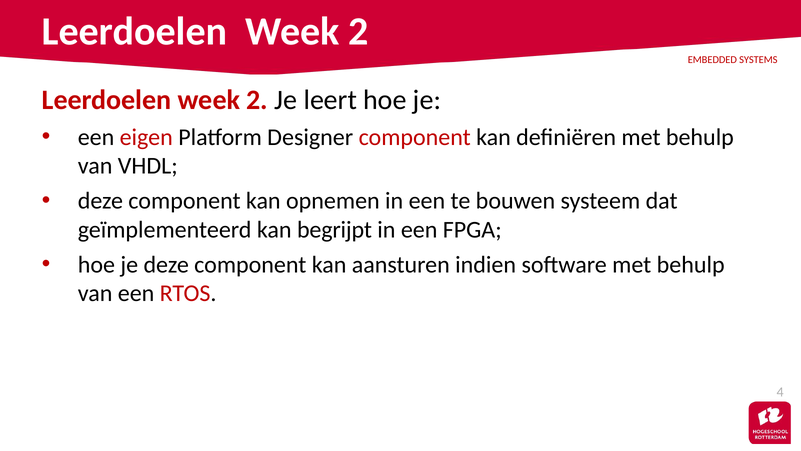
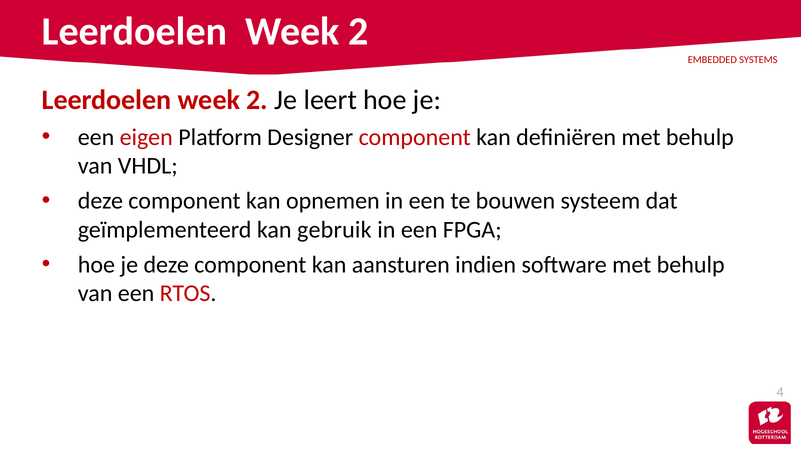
begrijpt: begrijpt -> gebruik (334, 230)
